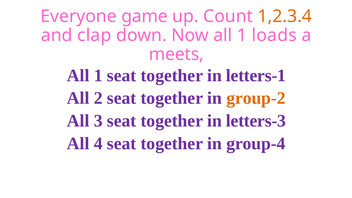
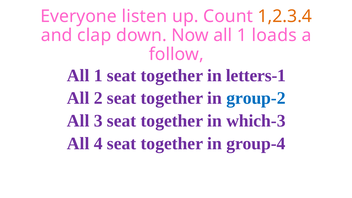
game: game -> listen (144, 16)
meets: meets -> follow (176, 54)
group-2 colour: orange -> blue (256, 98)
letters-3: letters-3 -> which-3 (256, 121)
